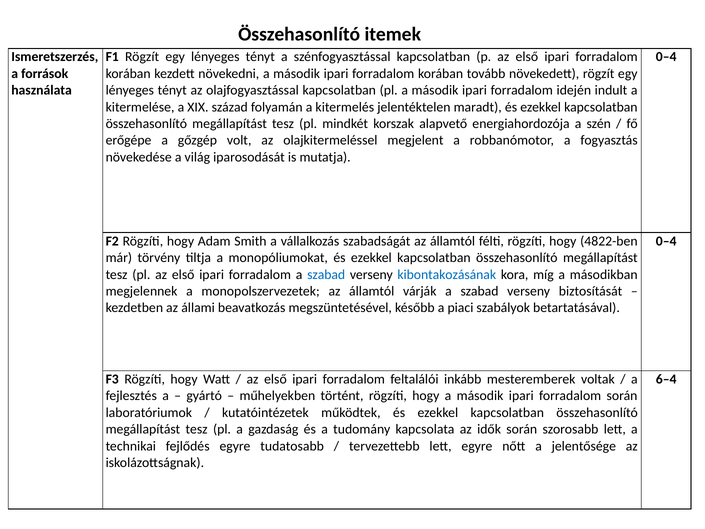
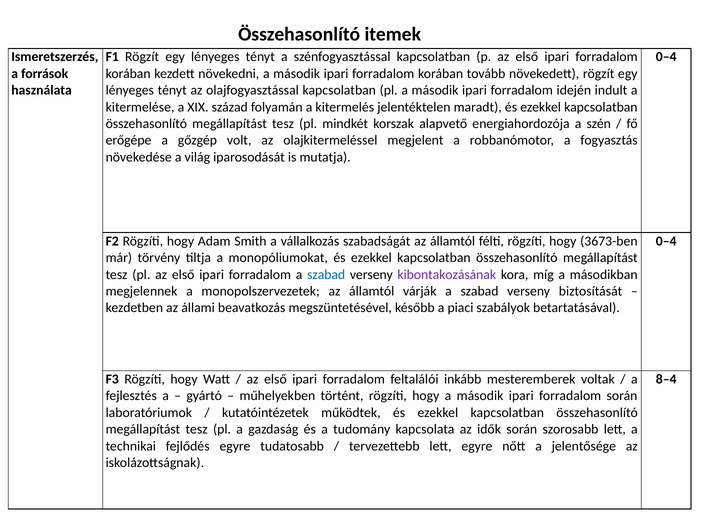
4822-ben: 4822-ben -> 3673-ben (609, 241)
kibontakozásának colour: blue -> purple (447, 274)
6–4: 6–4 -> 8–4 (666, 379)
